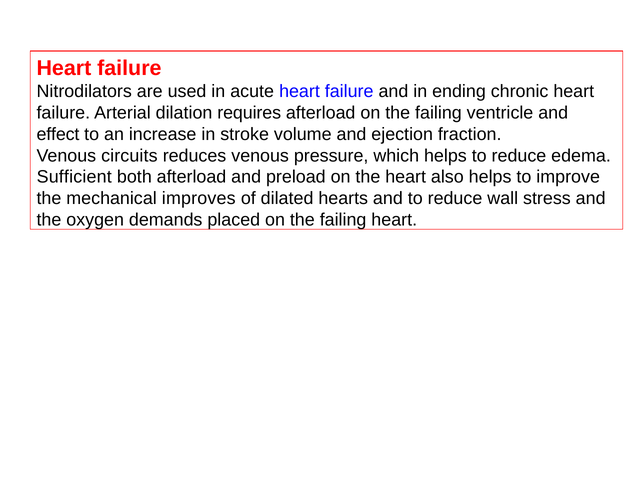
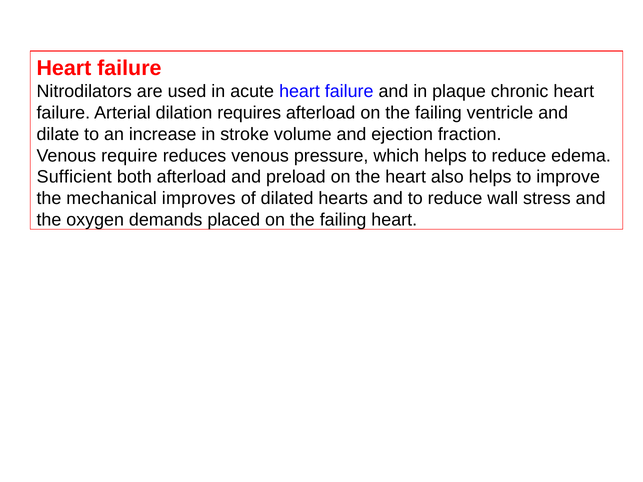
ending: ending -> plaque (459, 91)
effect: effect -> dilate (58, 134)
circuits: circuits -> require (129, 156)
